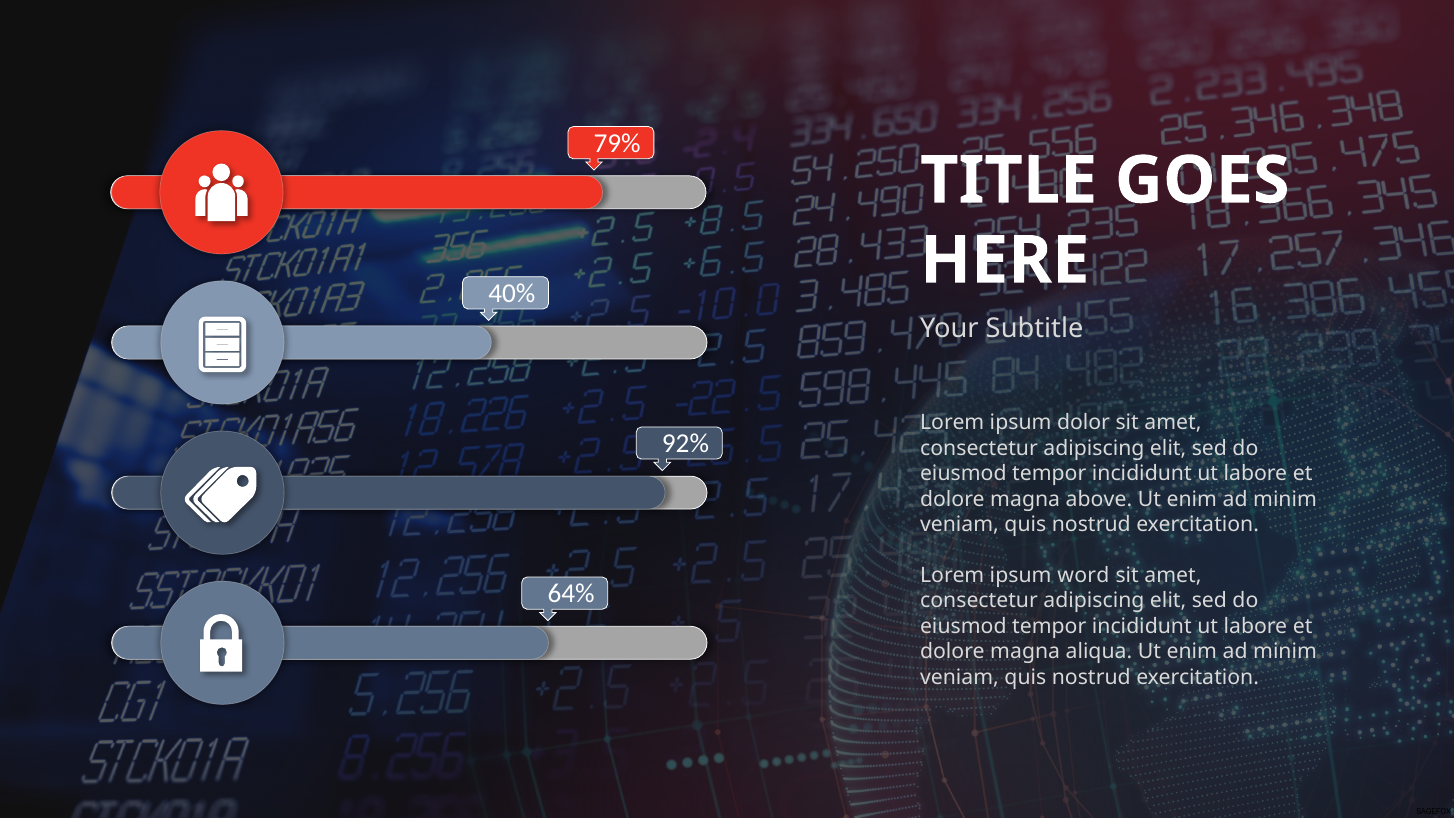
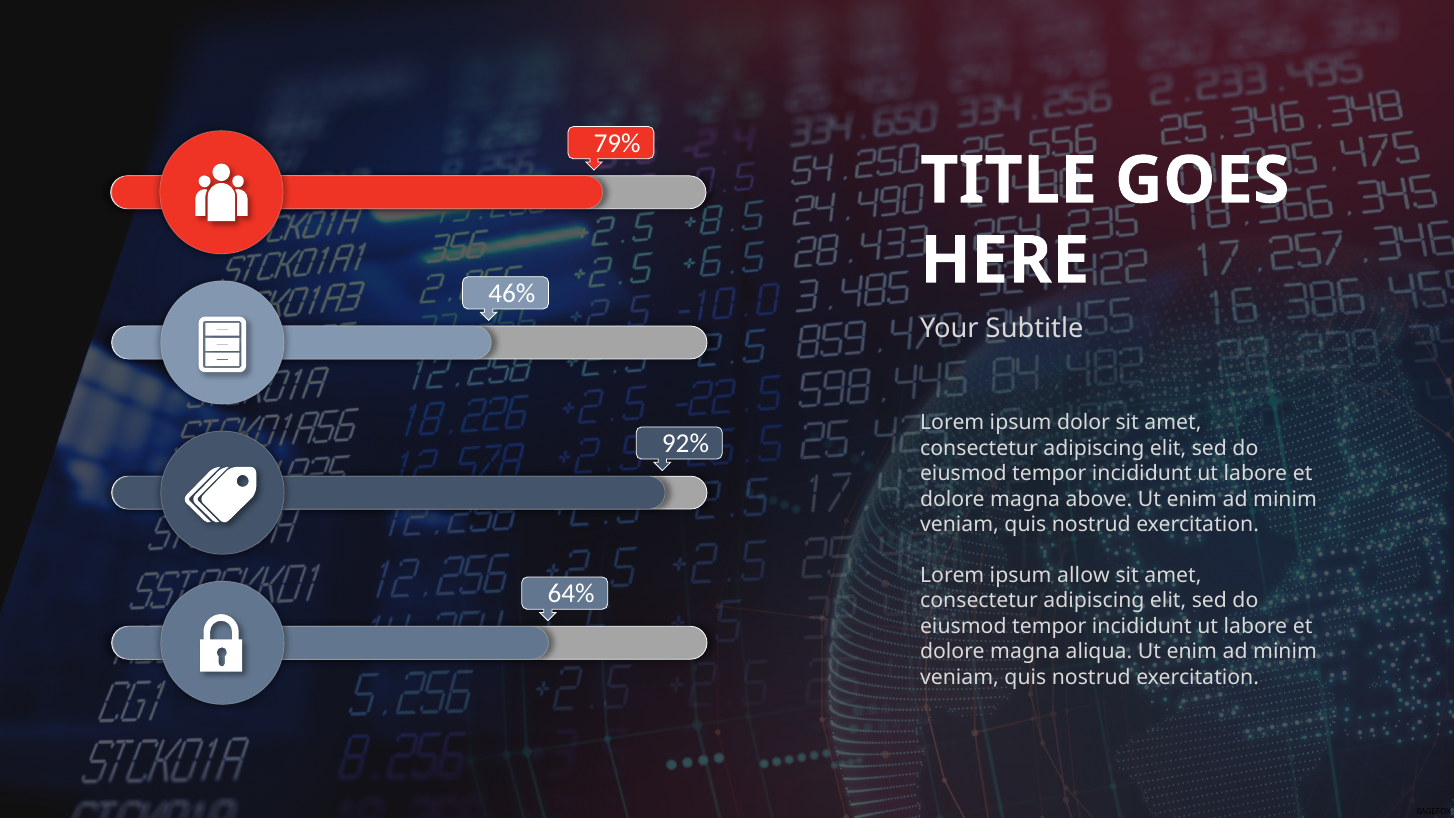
40%: 40% -> 46% (512, 293)
word: word -> allow (1083, 575)
